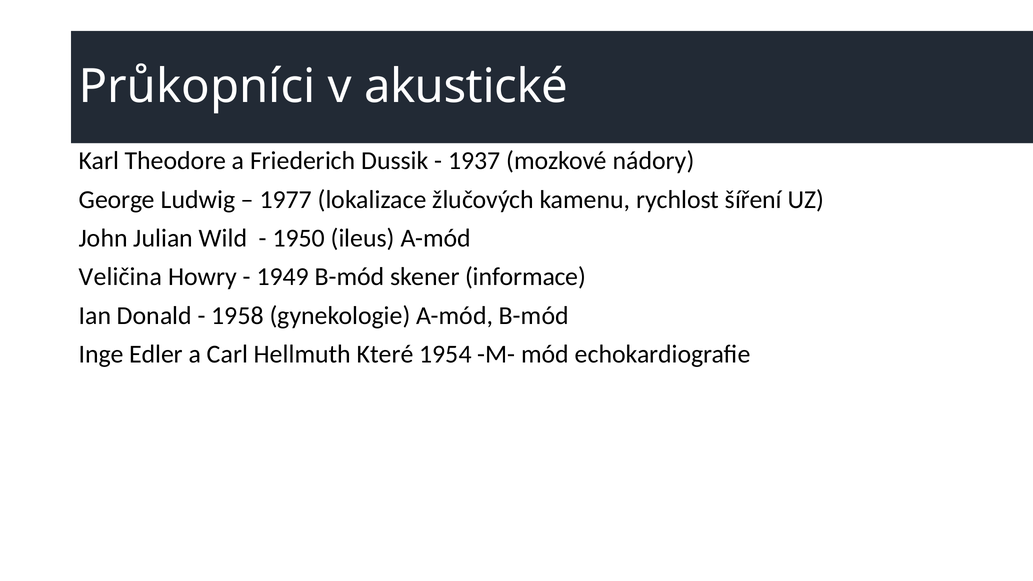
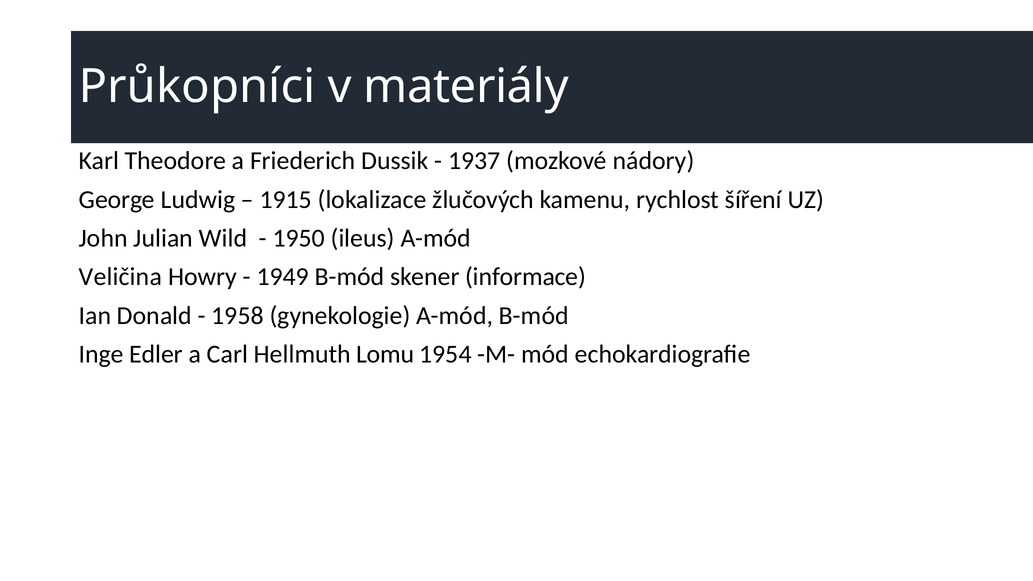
akustické: akustické -> materiály (466, 87)
1977: 1977 -> 1915 (286, 200)
Které: Které -> Lomu (385, 354)
